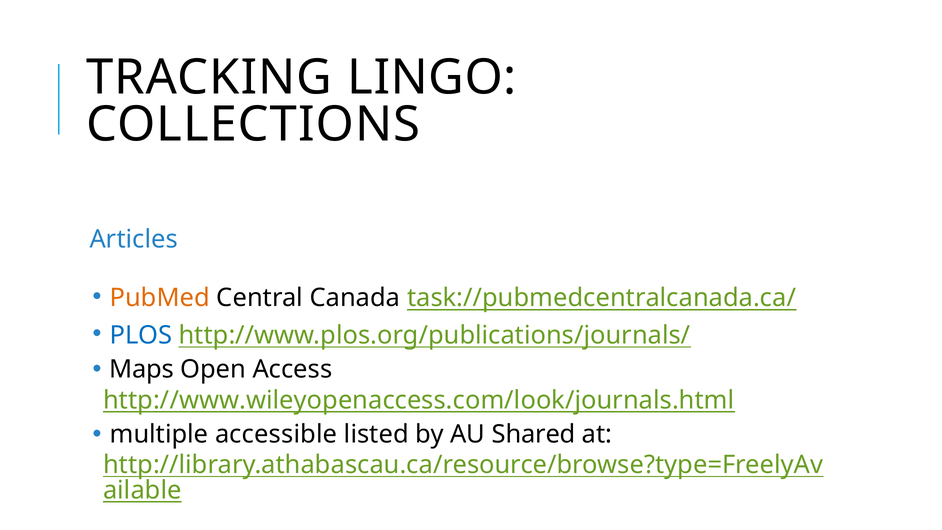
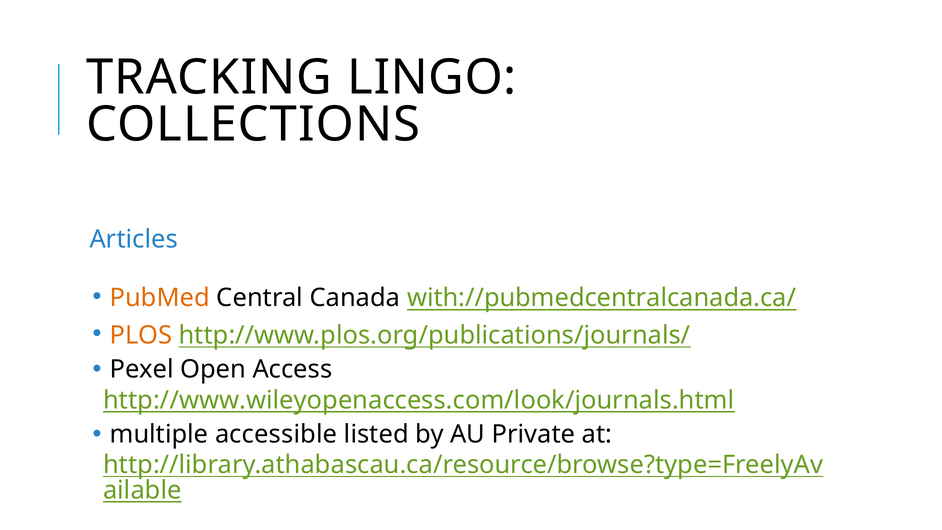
task://pubmedcentralcanada.ca/: task://pubmedcentralcanada.ca/ -> with://pubmedcentralcanada.ca/ (602, 298)
PLOS colour: blue -> orange (141, 335)
Maps: Maps -> Pexel (142, 369)
Shared: Shared -> Private (533, 434)
